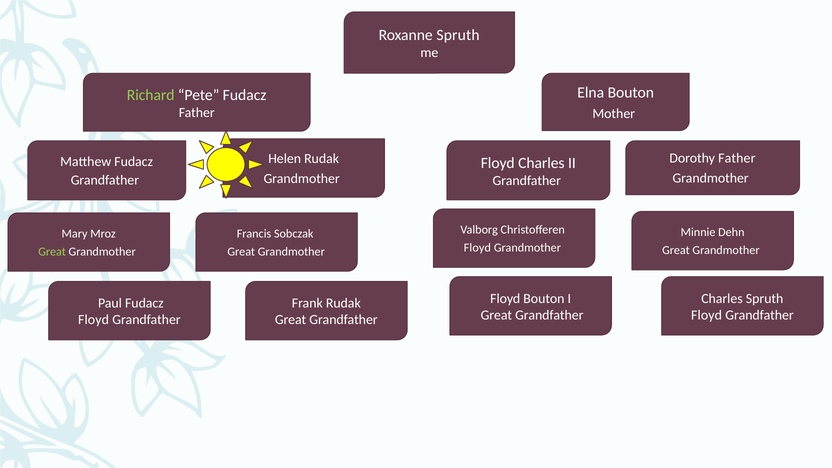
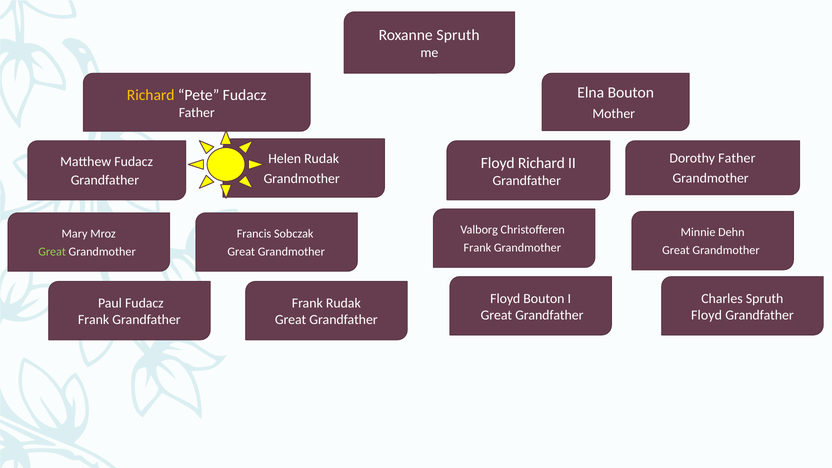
Richard colour: light green -> yellow (151, 95)
Floyd Charles: Charles -> Richard (541, 163)
Floyd: Floyd -> Frank (477, 248)
Floyd: Floyd -> Frank (94, 320)
